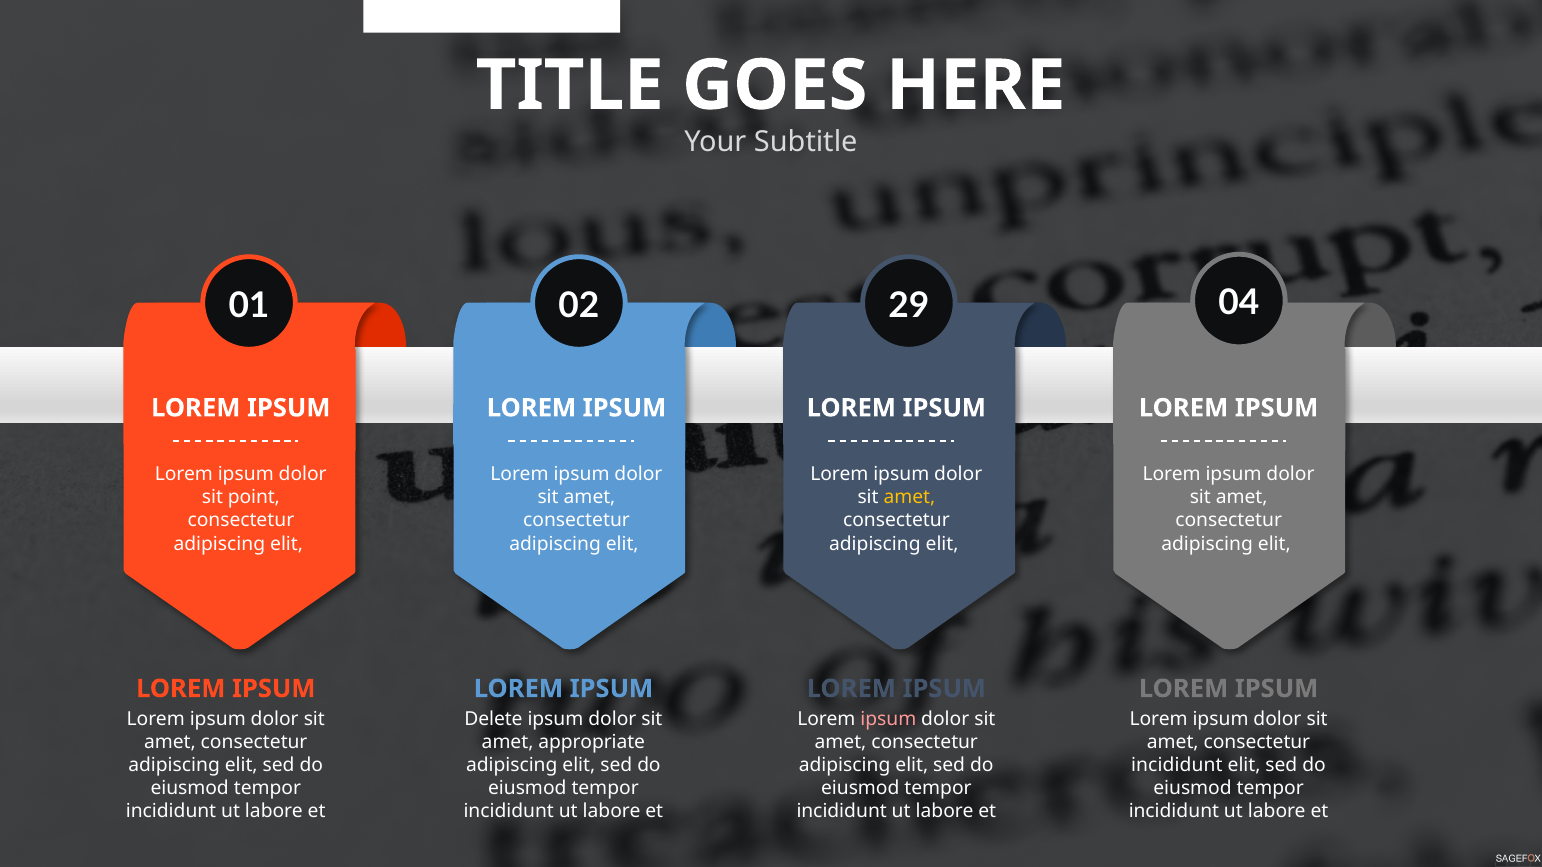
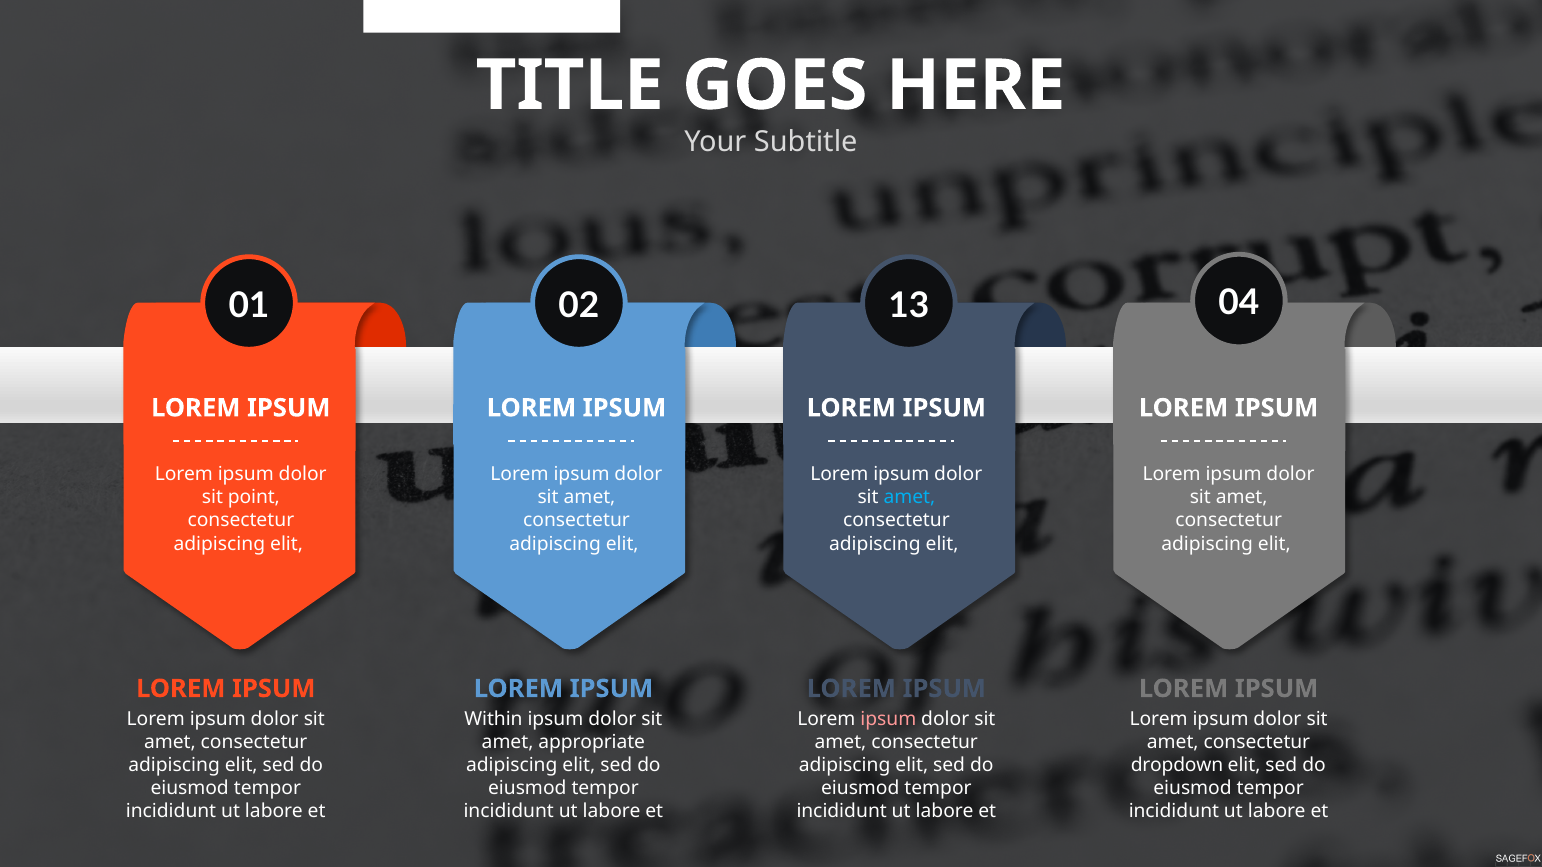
29: 29 -> 13 (909, 306)
amet colour: yellow -> light blue (909, 498)
Delete: Delete -> Within (493, 719)
incididunt: incididunt -> dropdown (1177, 766)
